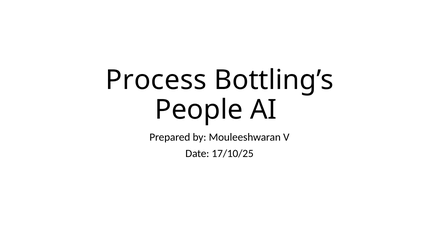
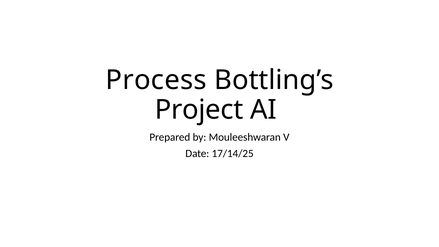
People: People -> Project (199, 110)
17/10/25: 17/10/25 -> 17/14/25 (233, 154)
